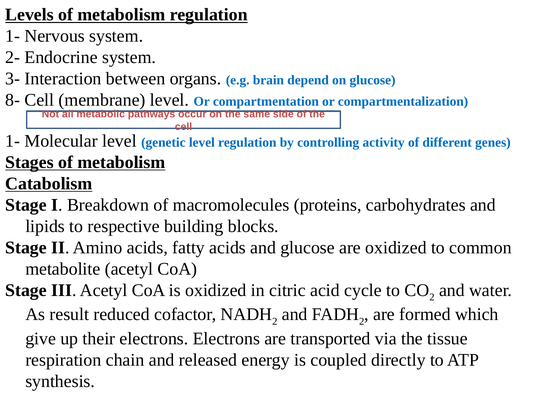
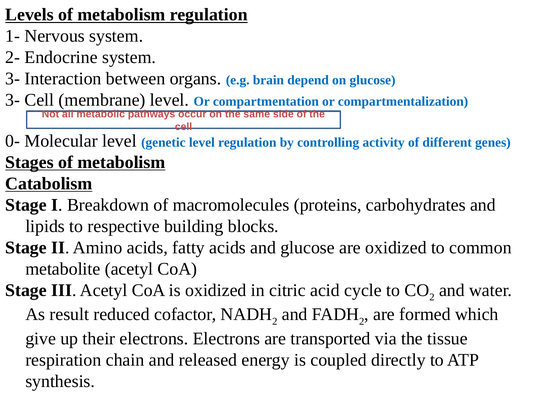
8-: 8- -> 3- (13, 100)
1-: 1- -> 0- (13, 141)
